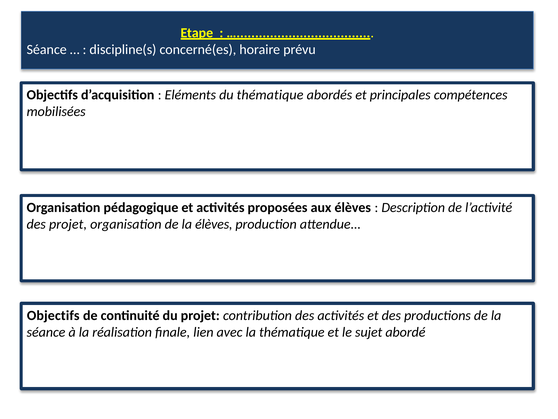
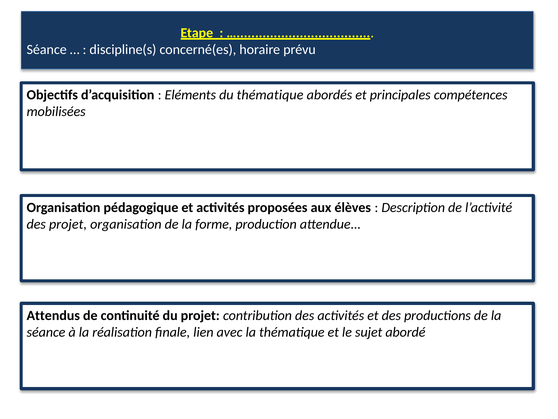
la élèves: élèves -> forme (214, 224)
Objectifs: Objectifs -> Attendus (53, 315)
